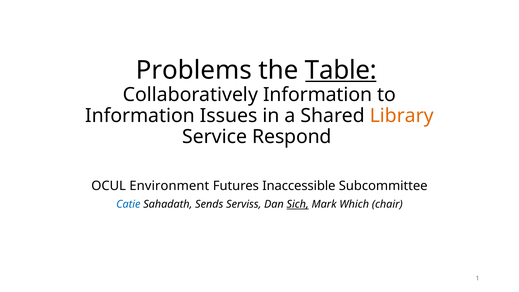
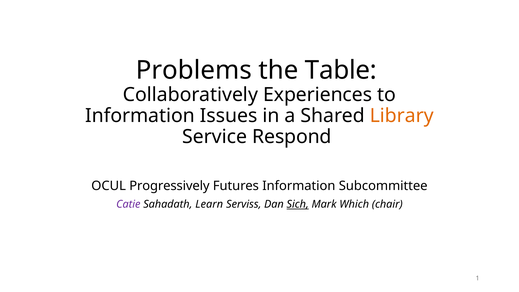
Table underline: present -> none (341, 70)
Collaboratively Information: Information -> Experiences (318, 95)
Environment: Environment -> Progressively (169, 186)
Futures Inaccessible: Inaccessible -> Information (299, 186)
Catie colour: blue -> purple (128, 204)
Sends: Sends -> Learn (209, 204)
